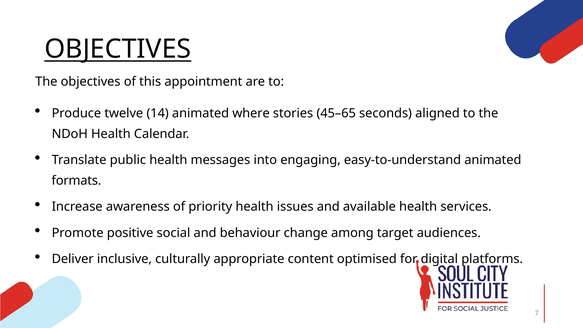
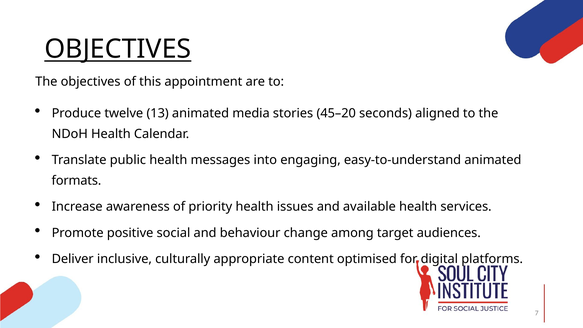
14: 14 -> 13 (158, 113)
where: where -> media (251, 113)
45–65: 45–65 -> 45–20 (336, 113)
